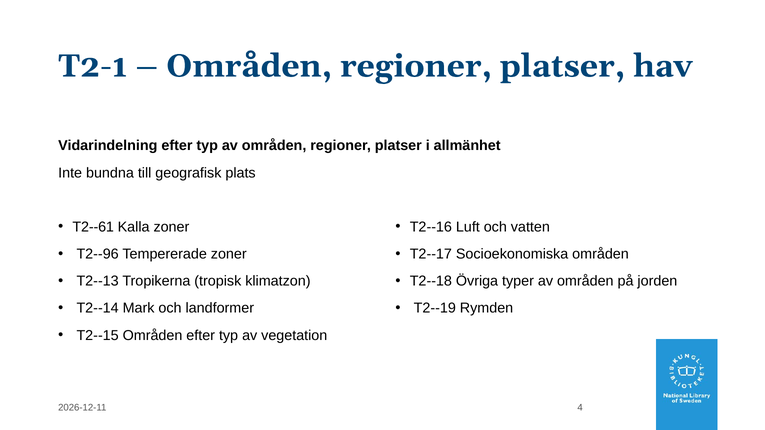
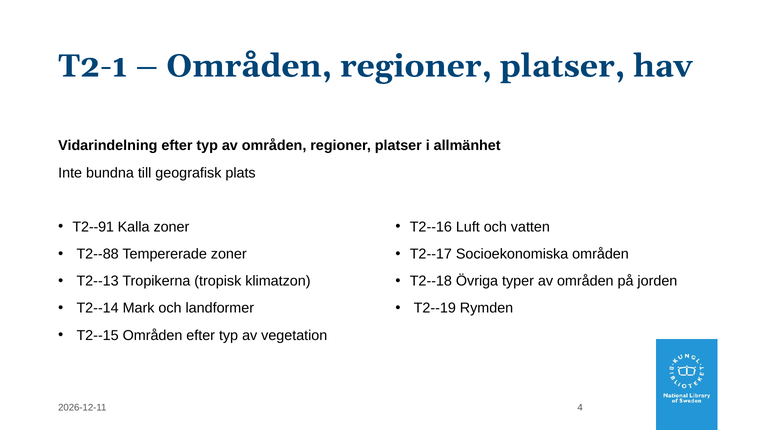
T2--61: T2--61 -> T2--91 (93, 227)
T2--96: T2--96 -> T2--88 (98, 254)
